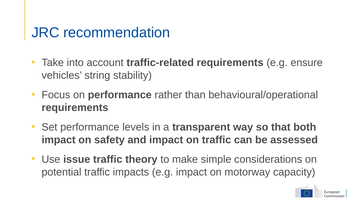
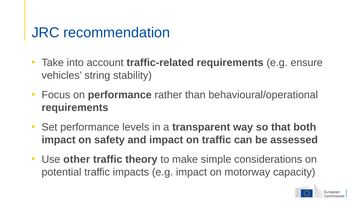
issue: issue -> other (77, 159)
